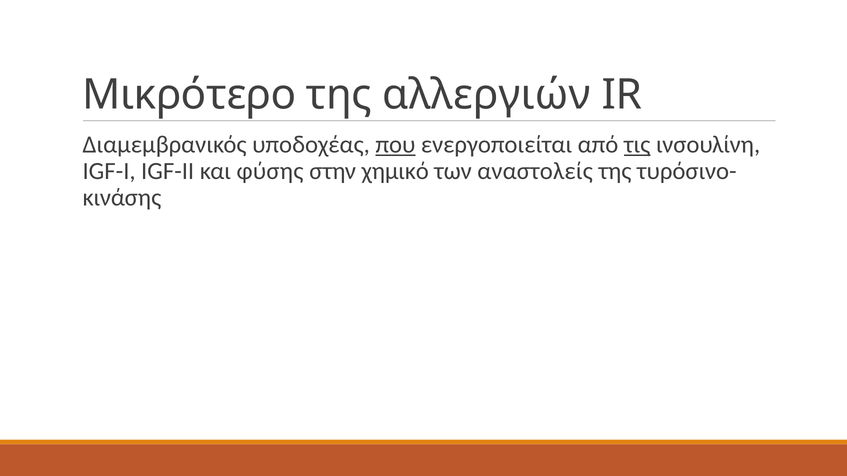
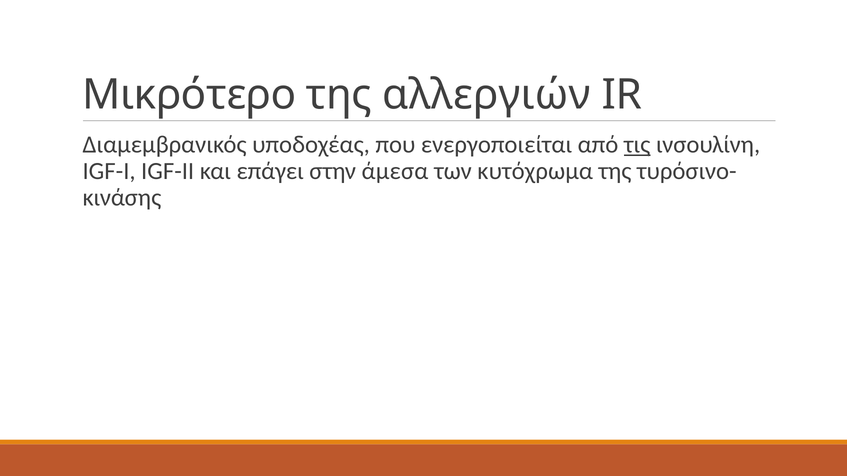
που underline: present -> none (395, 145)
φύσης: φύσης -> επάγει (270, 171)
χημικό: χημικό -> άμεσα (395, 171)
αναστολείς: αναστολείς -> κυτόχρωμα (535, 171)
